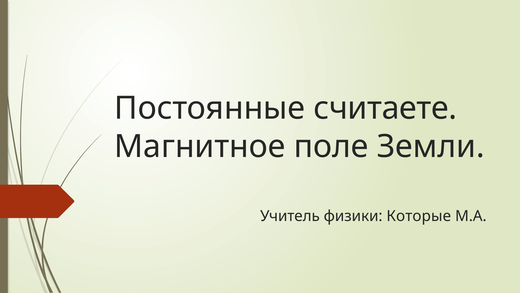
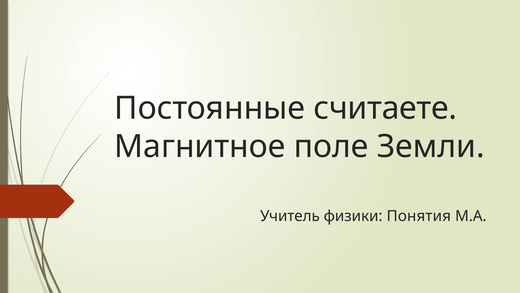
Которые: Которые -> Понятия (419, 216)
